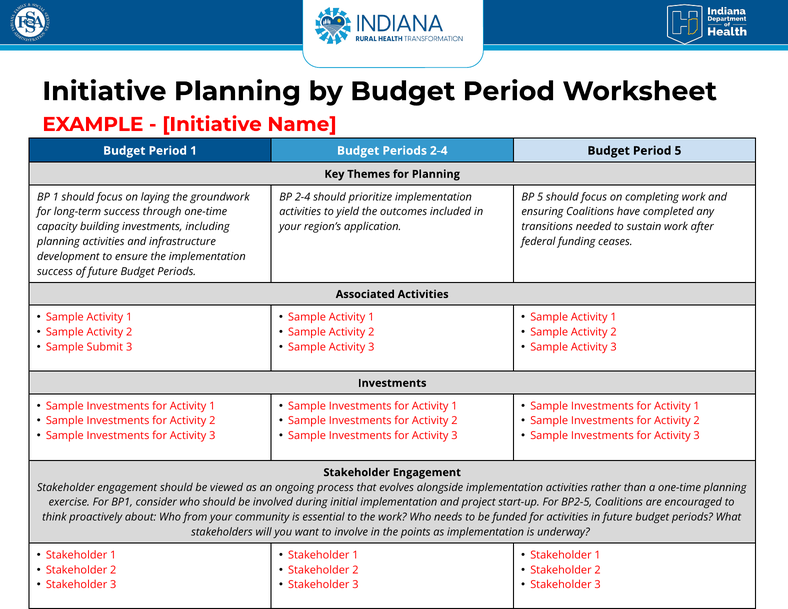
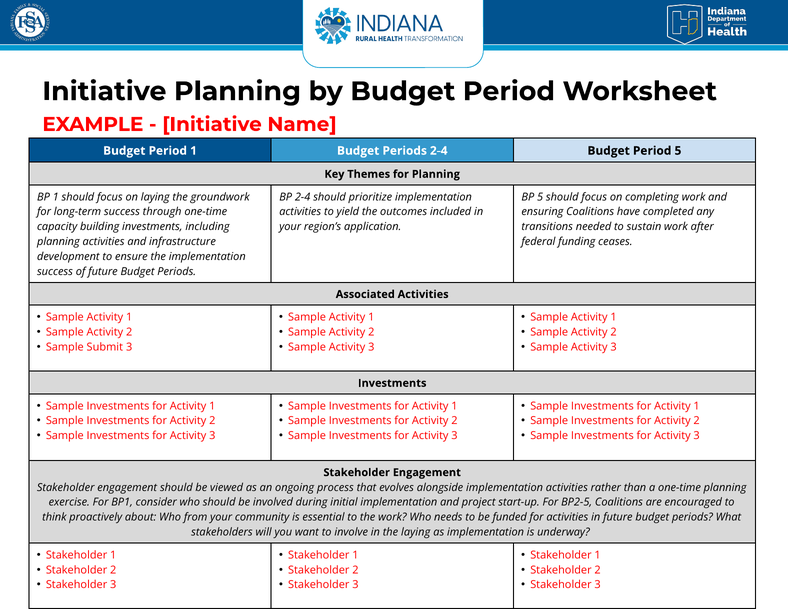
the points: points -> laying (416, 532)
